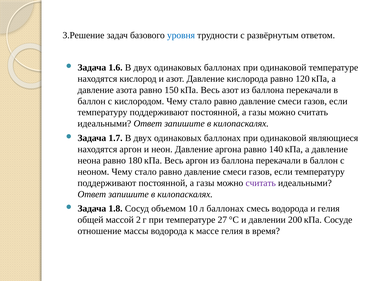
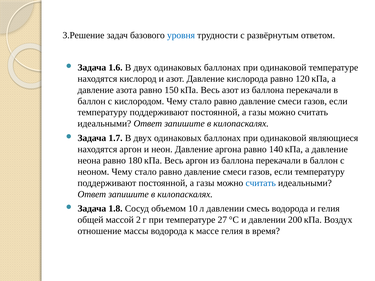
считать colour: purple -> blue (261, 183)
л баллонах: баллонах -> давлении (225, 209)
Сосуде: Сосуде -> Воздух (338, 220)
